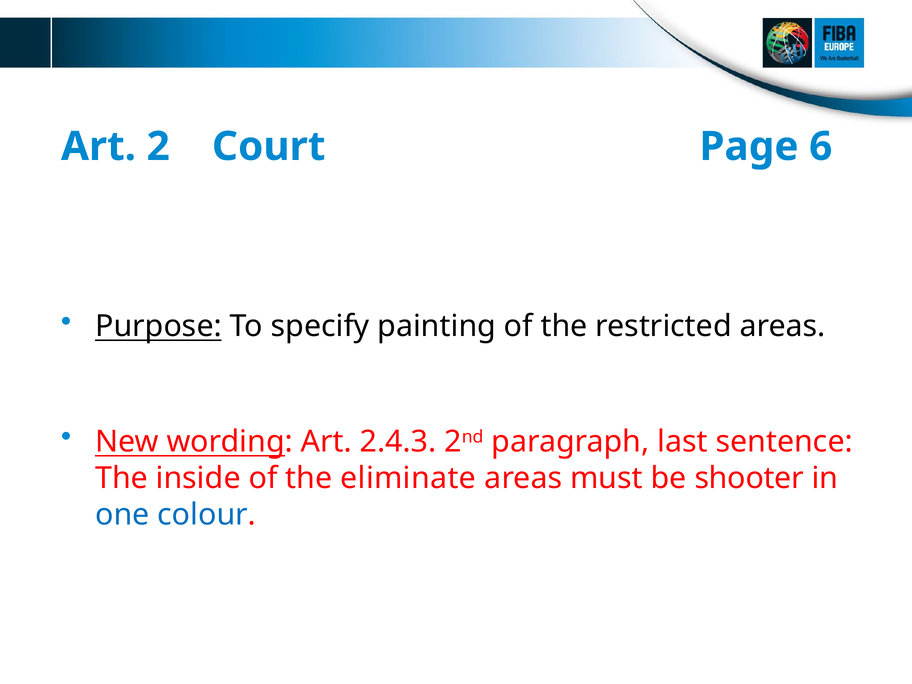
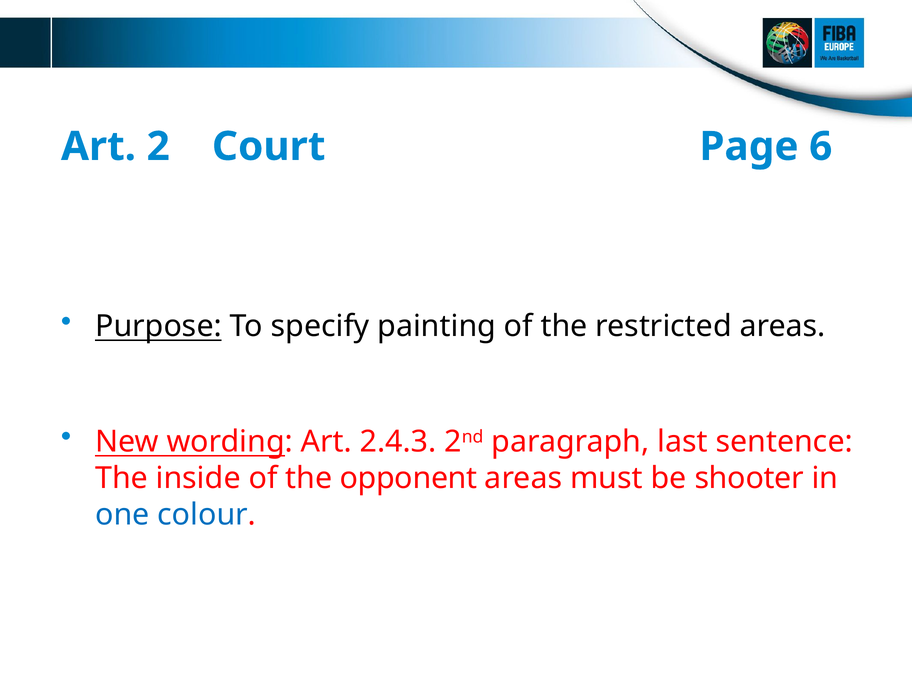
eliminate: eliminate -> opponent (408, 478)
